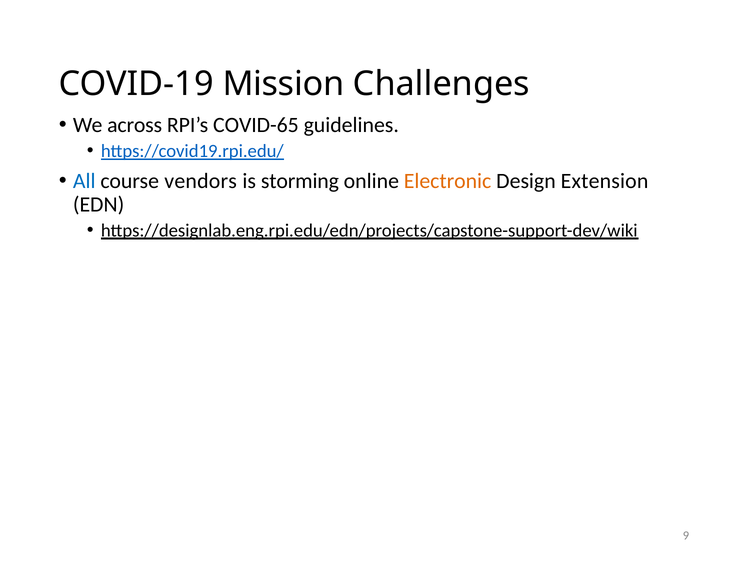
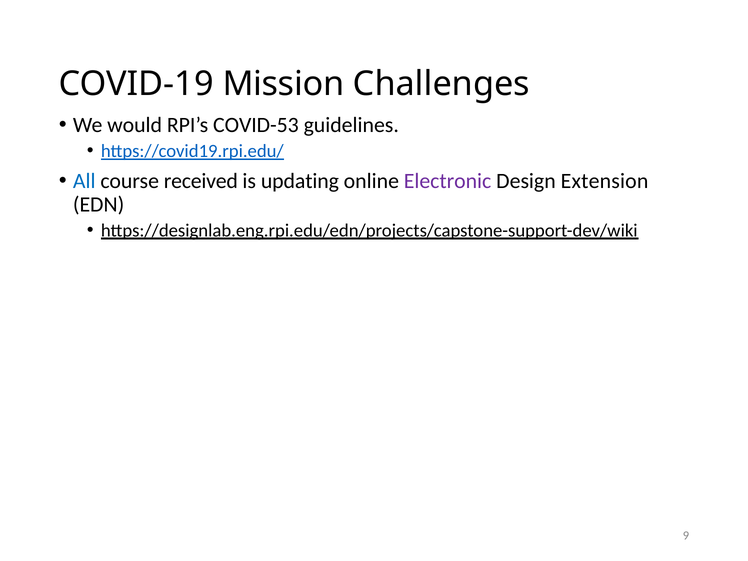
across: across -> would (135, 125)
COVID-65: COVID-65 -> COVID-53 (256, 125)
vendors: vendors -> received (201, 181)
storming: storming -> updating (300, 181)
Electronic colour: orange -> purple (448, 181)
